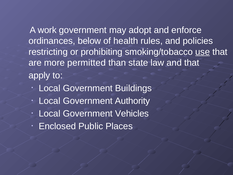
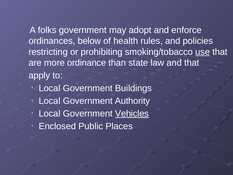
work: work -> folks (47, 30)
permitted: permitted -> ordinance (87, 63)
Vehicles underline: none -> present (132, 113)
